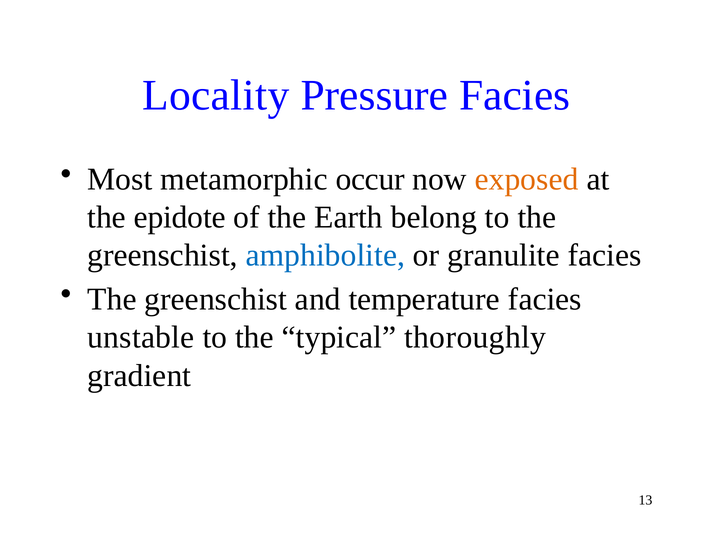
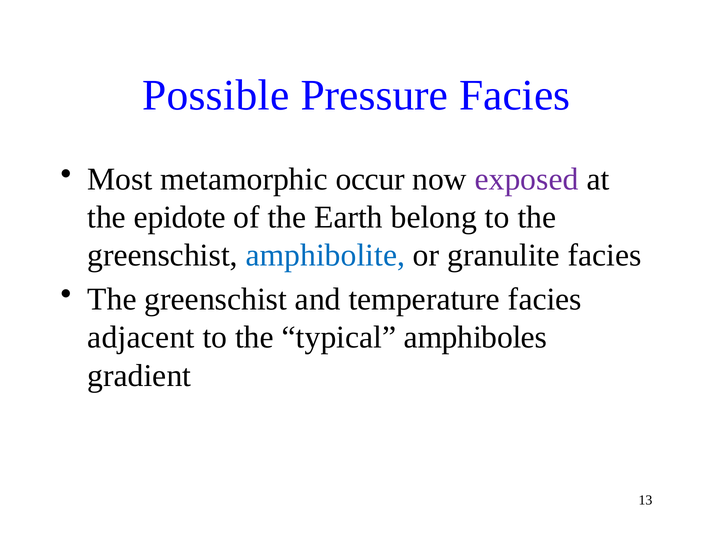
Locality: Locality -> Possible (216, 95)
exposed colour: orange -> purple (527, 179)
unstable: unstable -> adjacent (141, 337)
thoroughly: thoroughly -> amphiboles (475, 337)
